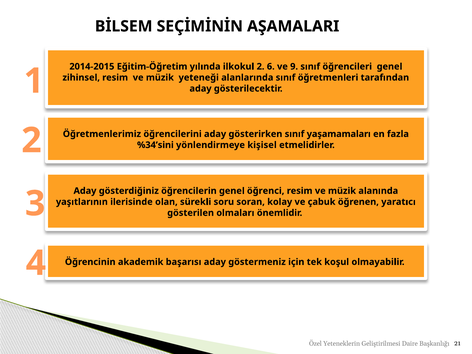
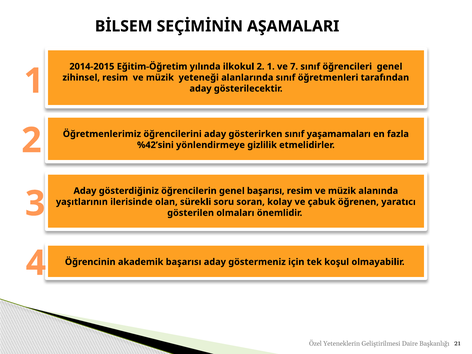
2 6: 6 -> 1 (271, 67)
9: 9 -> 7 (294, 67)
%34’sini: %34’sini -> %42’sini (155, 145)
kişisel: kişisel -> gizlilik (262, 145)
genel öğrenci: öğrenci -> başarısı (266, 191)
